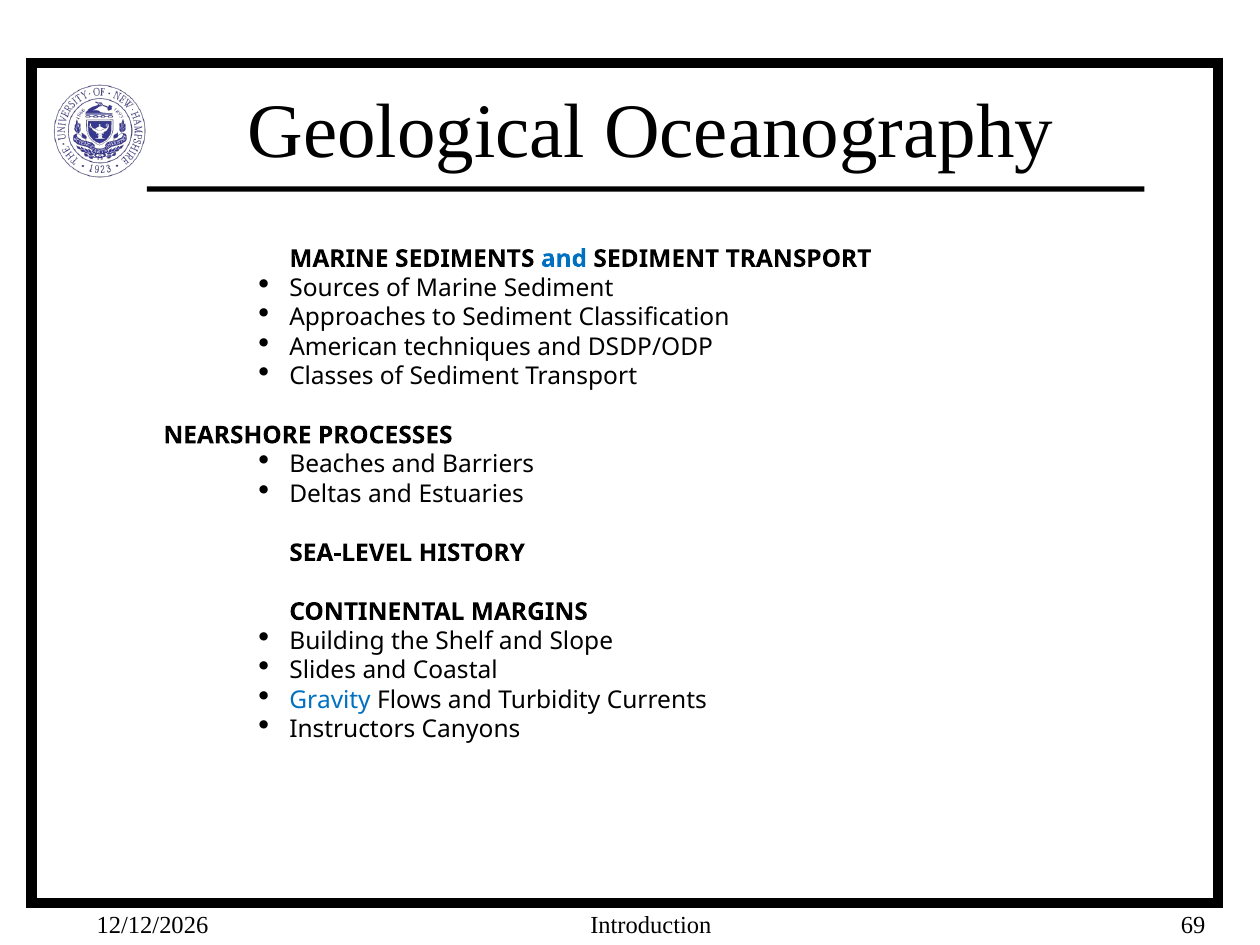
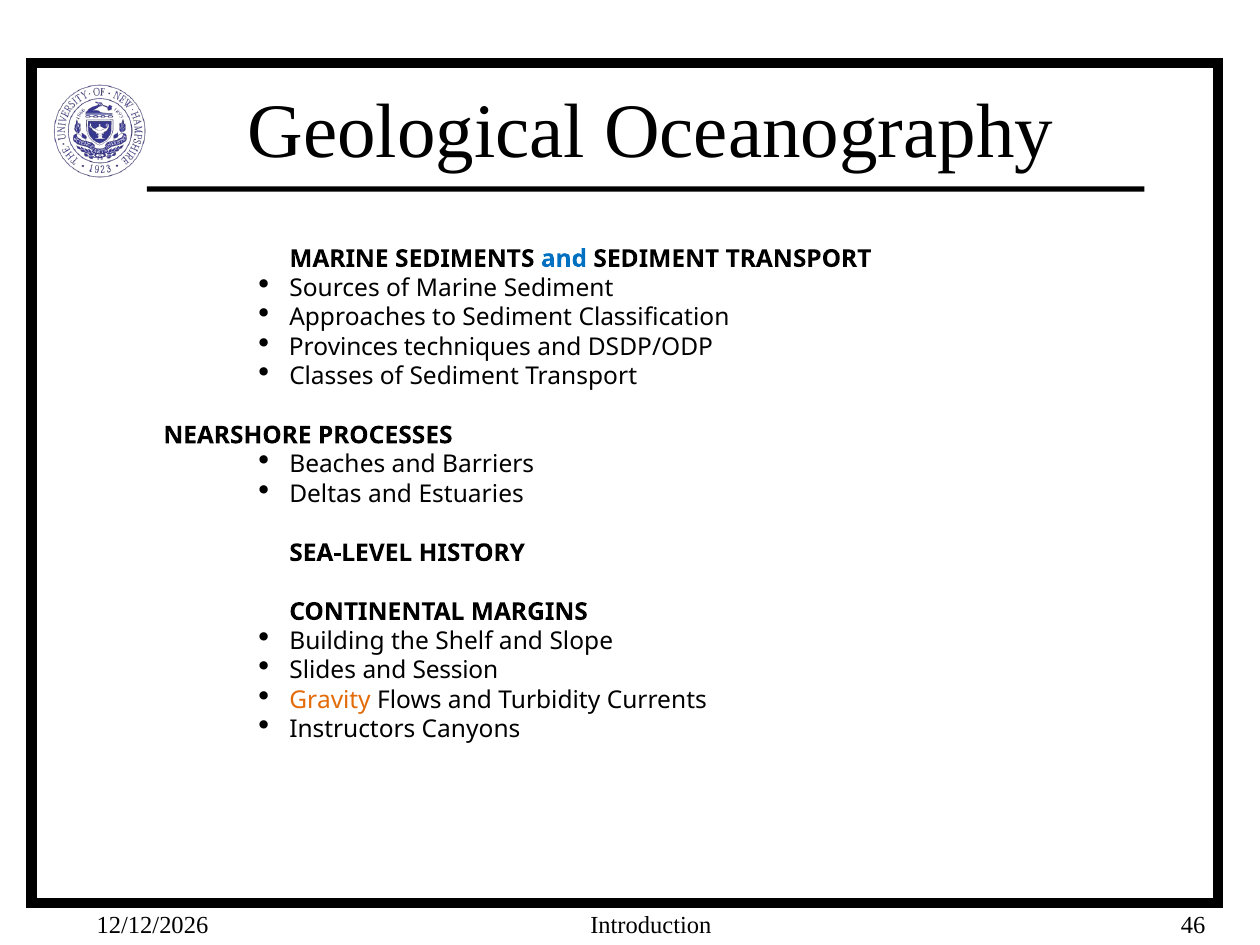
American: American -> Provinces (343, 347)
Coastal: Coastal -> Session (455, 671)
Gravity colour: blue -> orange (330, 700)
69: 69 -> 46 (1193, 926)
